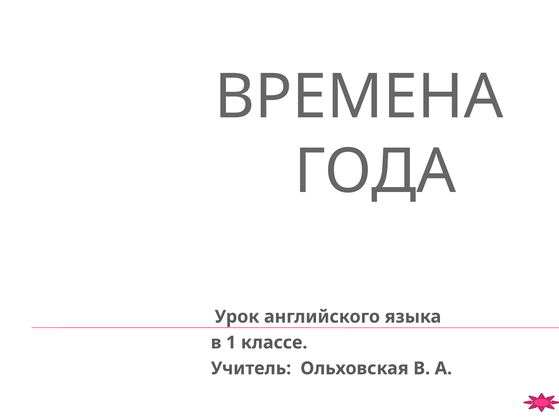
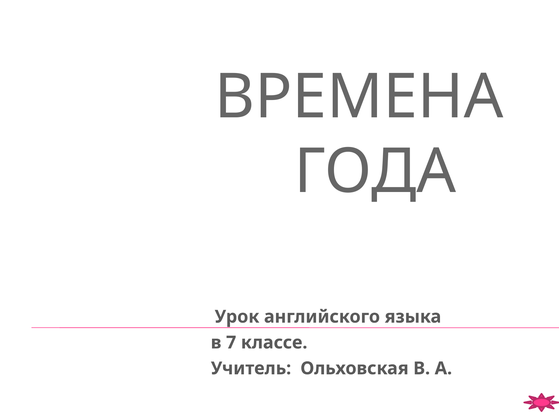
1: 1 -> 7 (231, 342)
